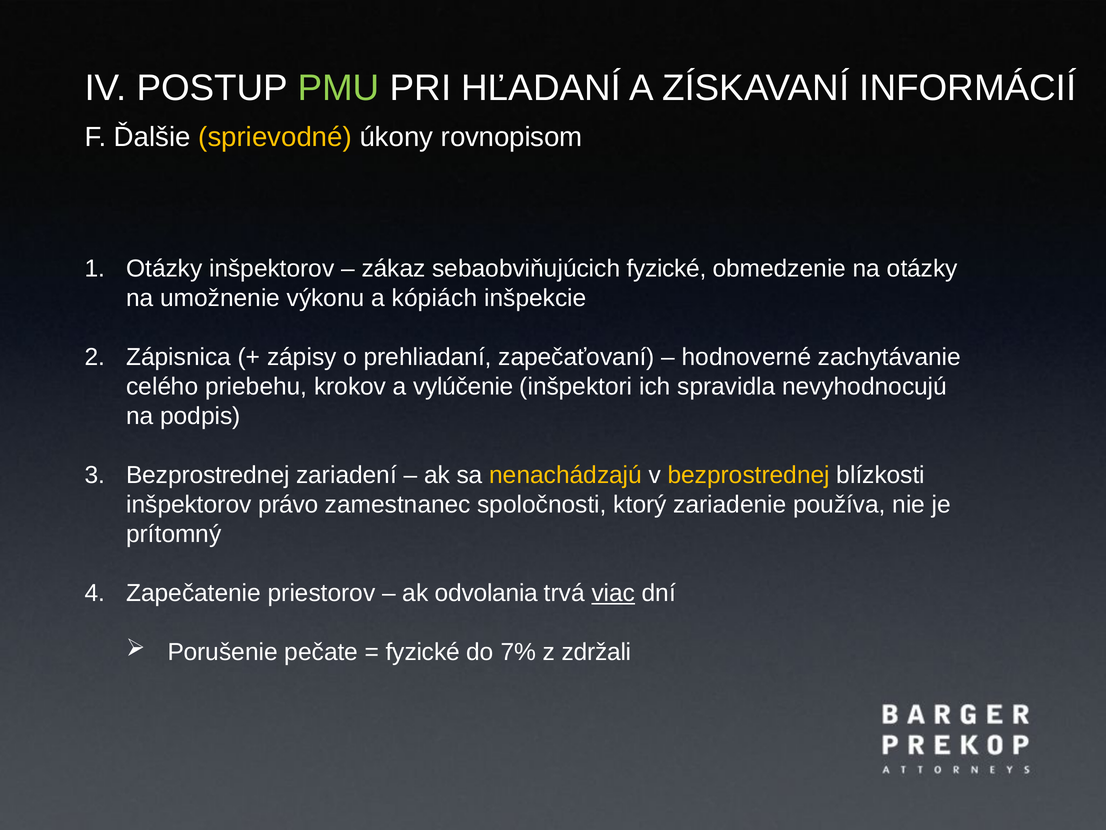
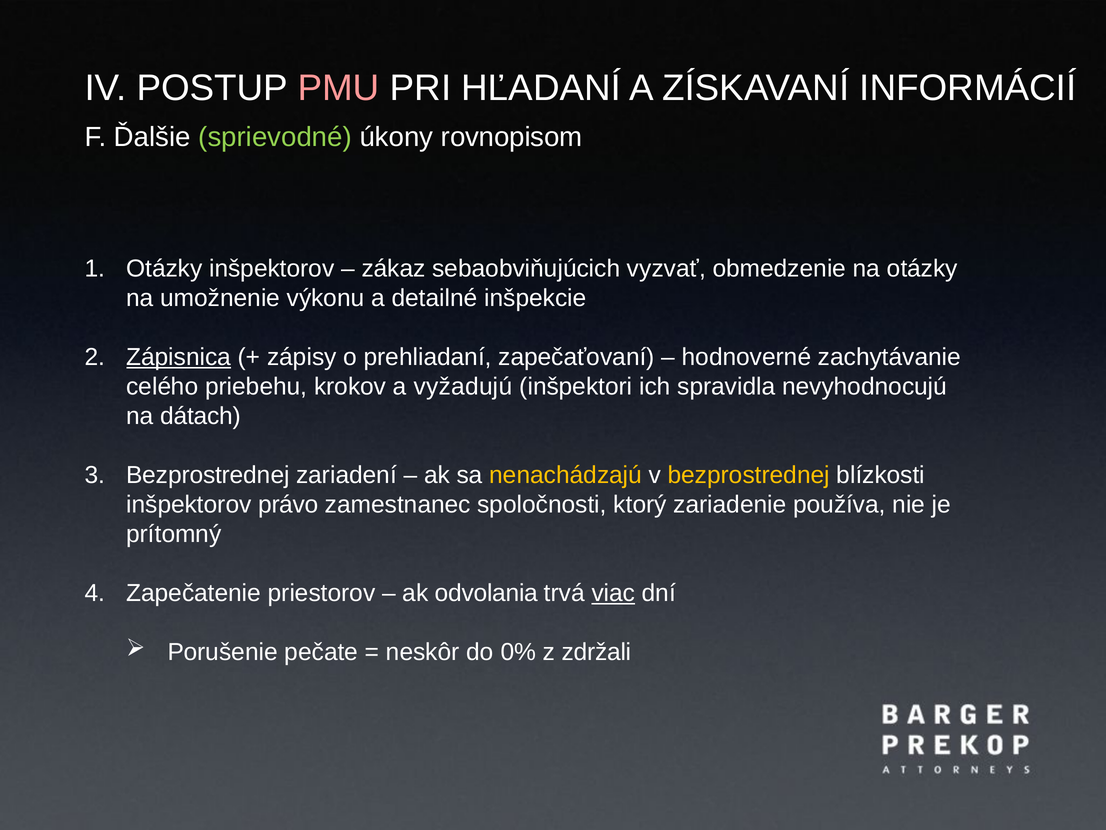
PMU colour: light green -> pink (339, 88)
sprievodné colour: yellow -> light green (275, 137)
sebaobviňujúcich fyzické: fyzické -> vyzvať (666, 268)
kópiách: kópiách -> detailné (435, 298)
Zápisnica underline: none -> present (179, 357)
vylúčenie: vylúčenie -> vyžadujú (463, 386)
podpis: podpis -> dátach (200, 416)
fyzické: fyzické -> neskôr (423, 652)
7%: 7% -> 0% (518, 652)
